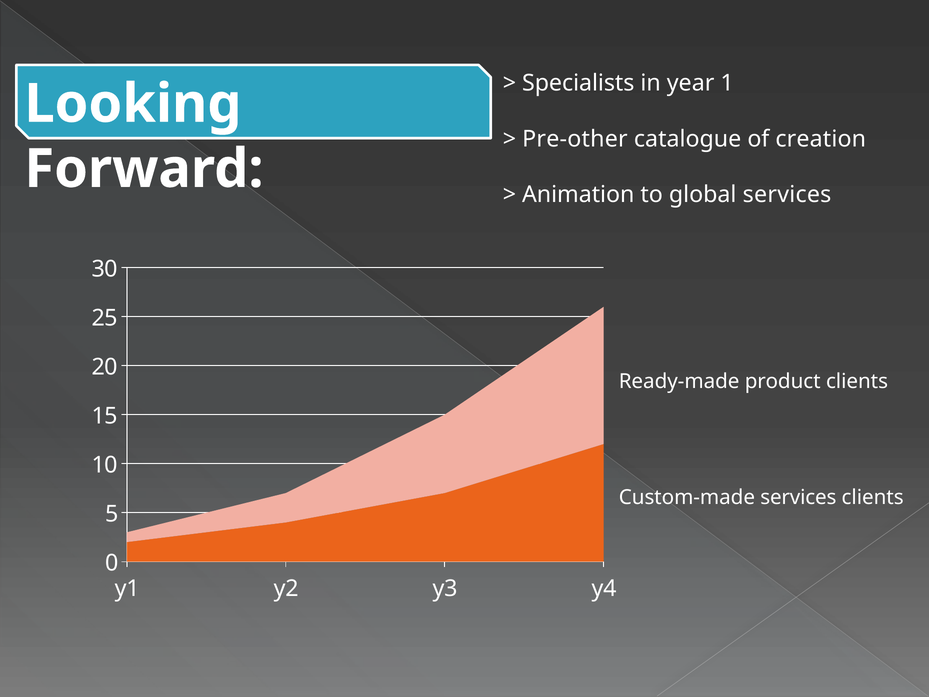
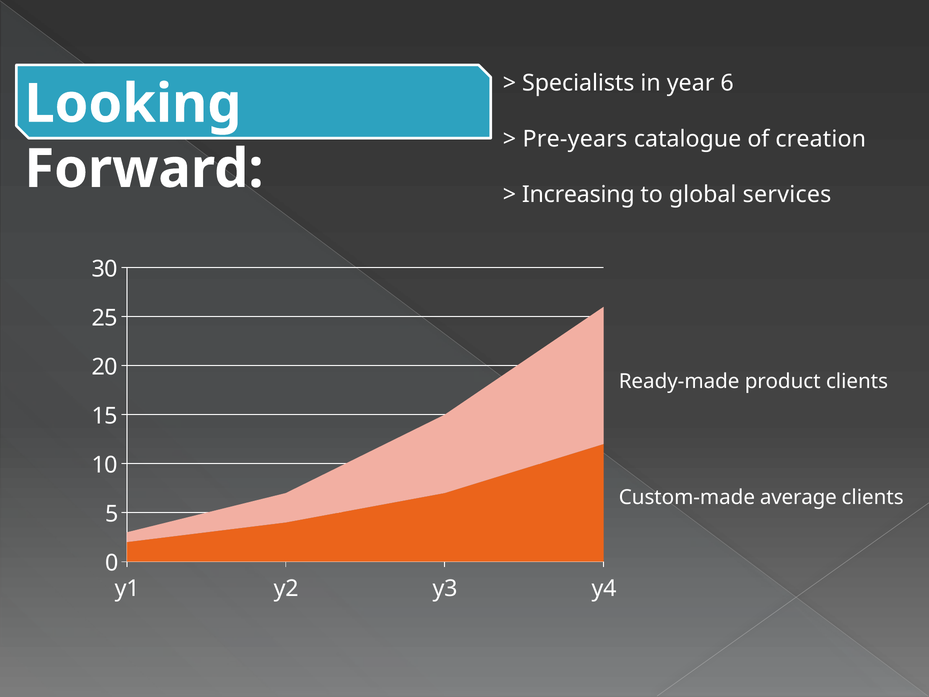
1: 1 -> 6 (727, 83)
Pre-other: Pre-other -> Pre-years (575, 139)
Animation: Animation -> Increasing (578, 195)
Custom-made services: services -> average (798, 497)
